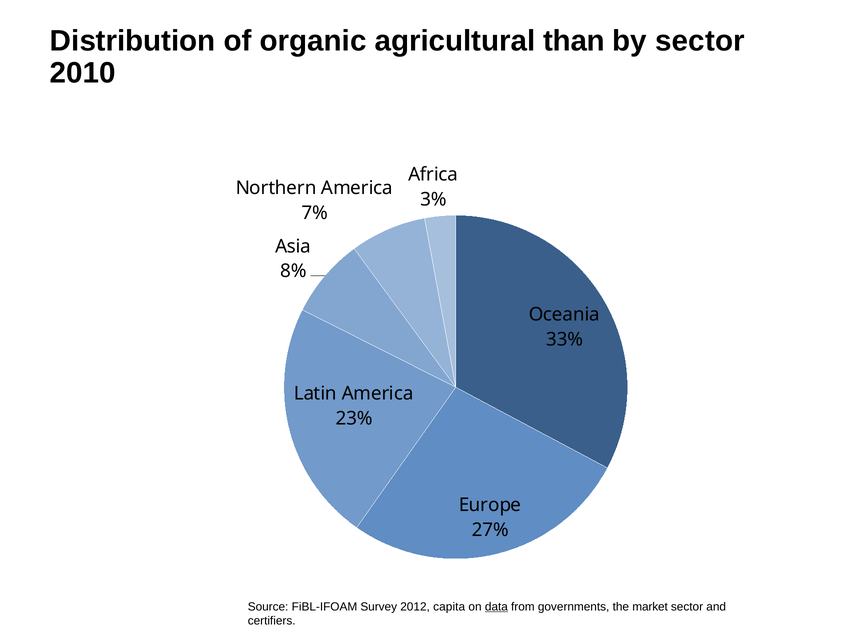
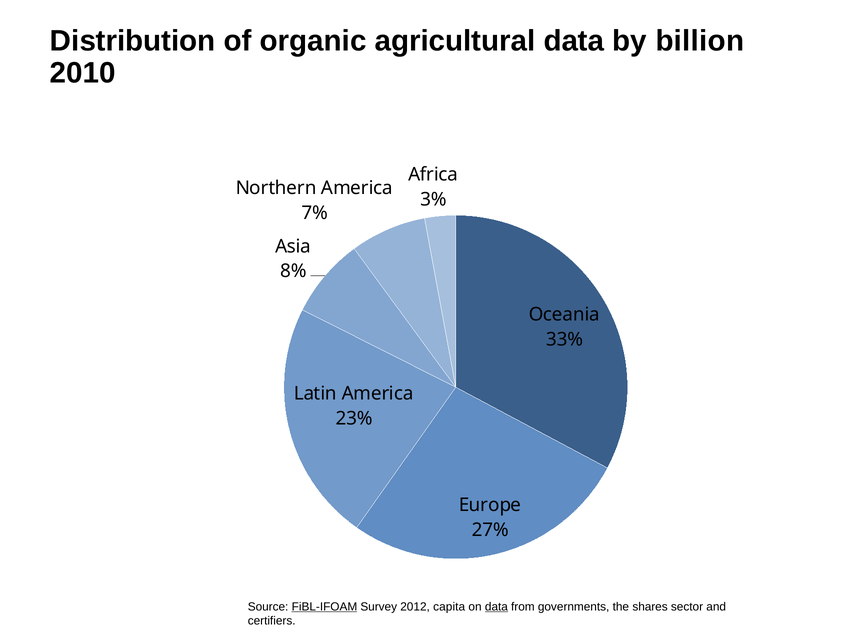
agricultural than: than -> data (574, 41)
by sector: sector -> billion (700, 41)
FiBL-IFOAM underline: none -> present (324, 607)
market: market -> shares (650, 607)
